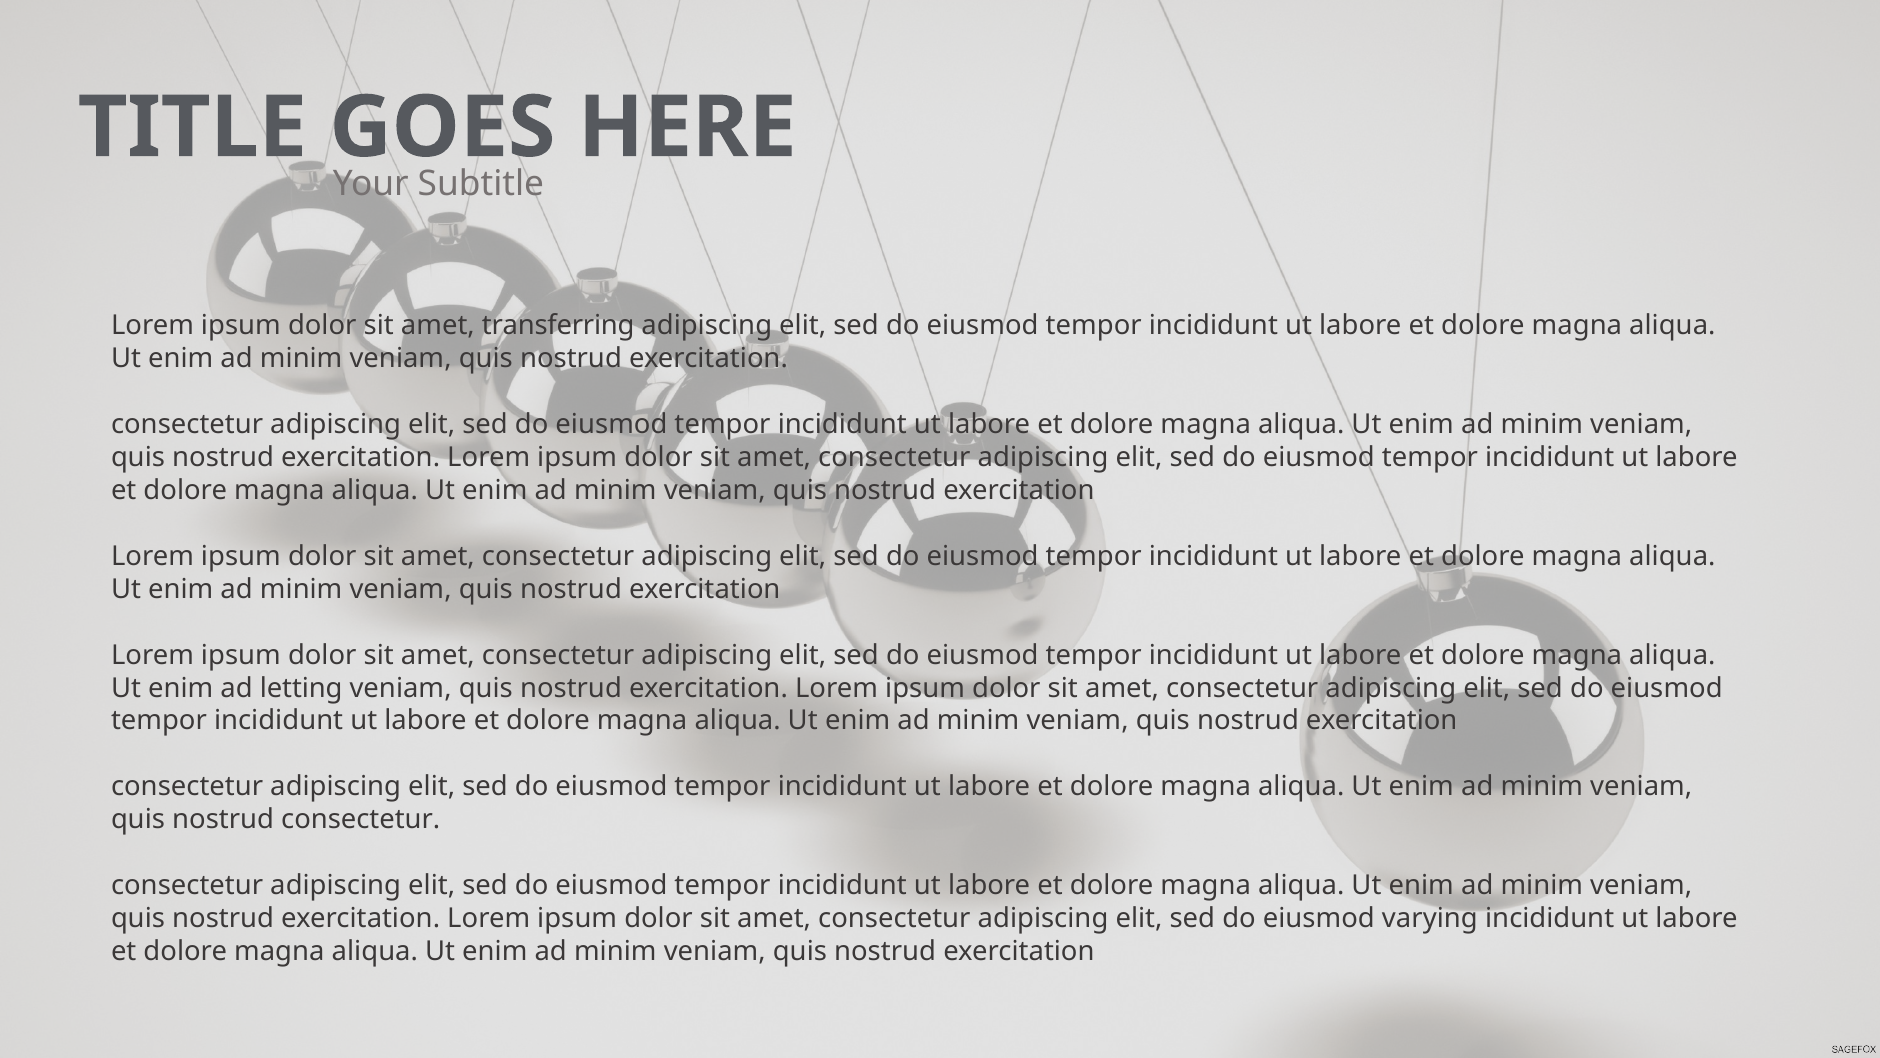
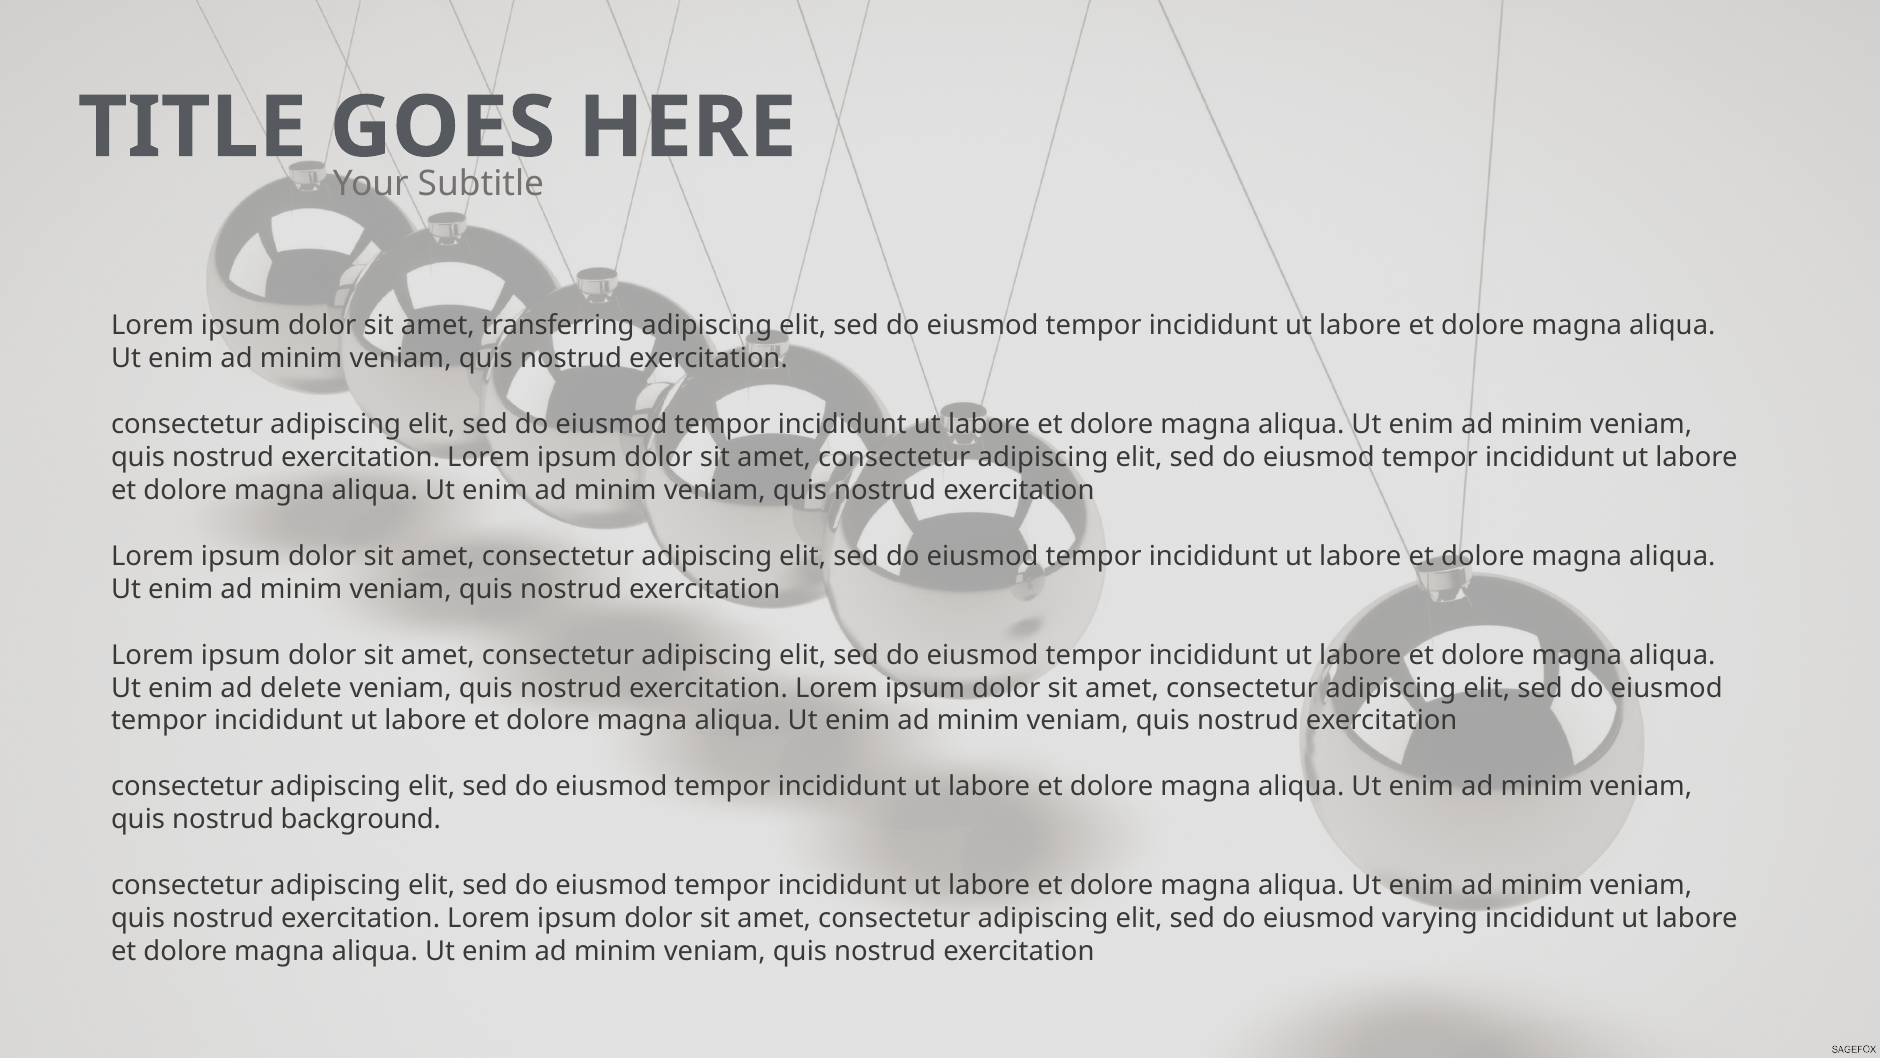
letting: letting -> delete (301, 688)
nostrud consectetur: consectetur -> background (361, 819)
